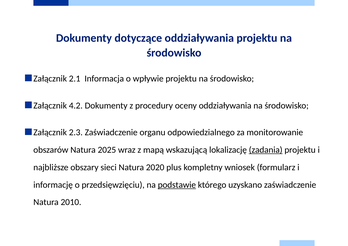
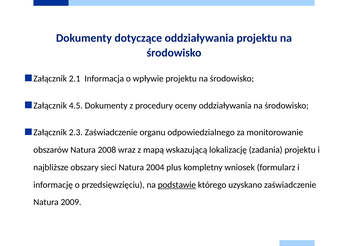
4.2: 4.2 -> 4.5 (76, 106)
2025: 2025 -> 2008 (107, 150)
zadania underline: present -> none (266, 150)
2020: 2020 -> 2004 (155, 167)
2010: 2010 -> 2009 (71, 202)
